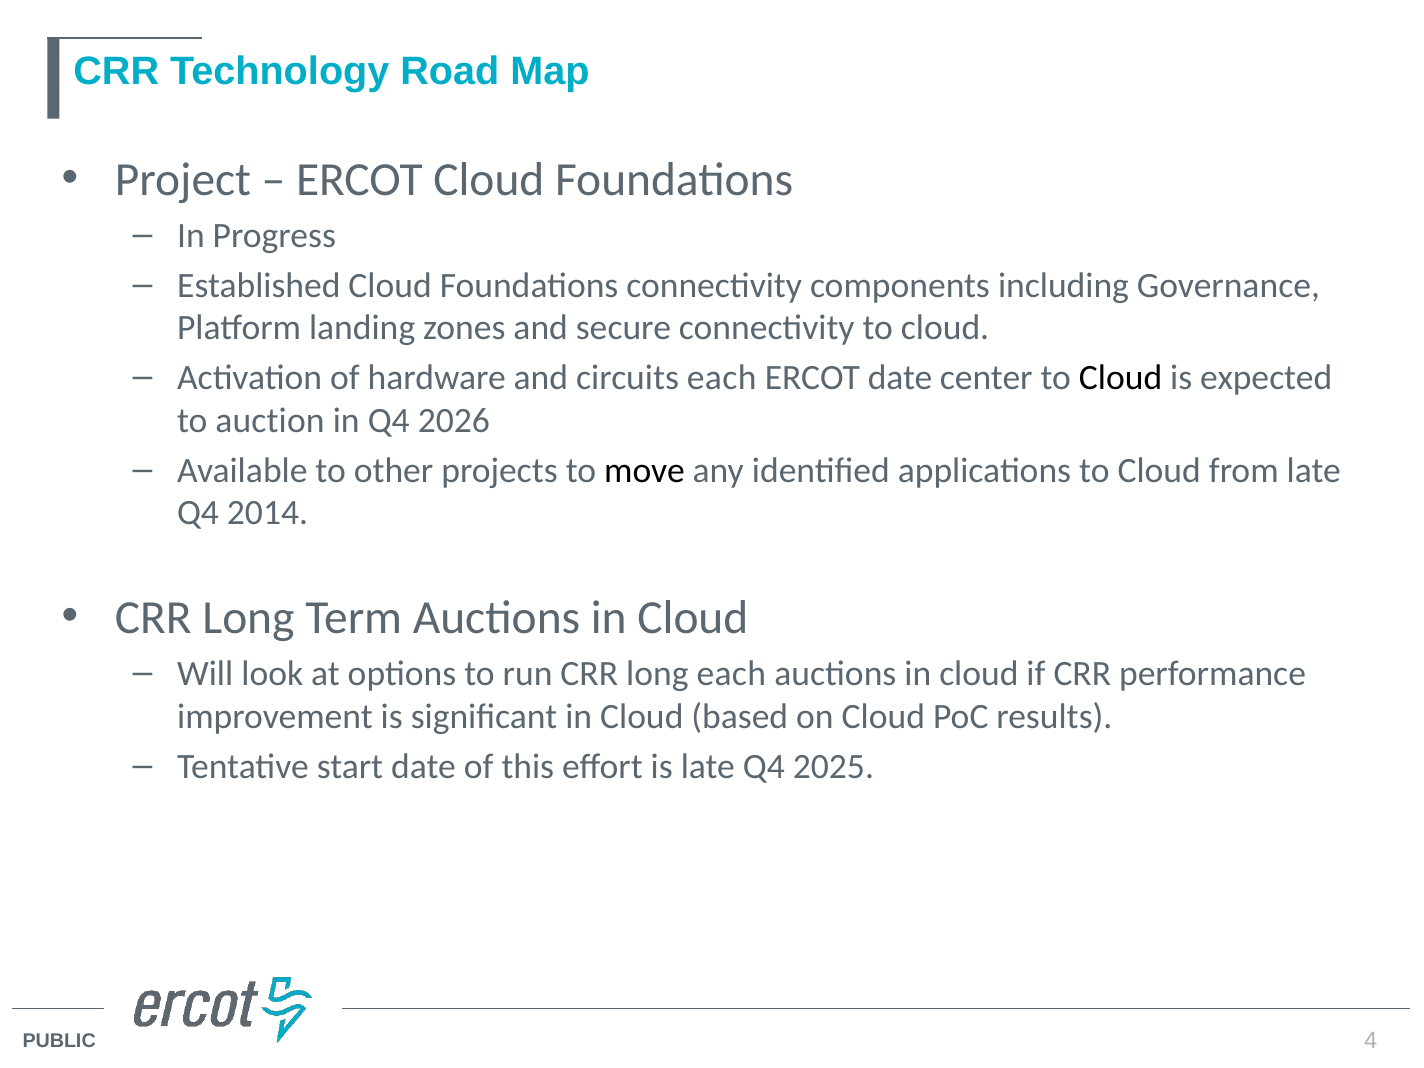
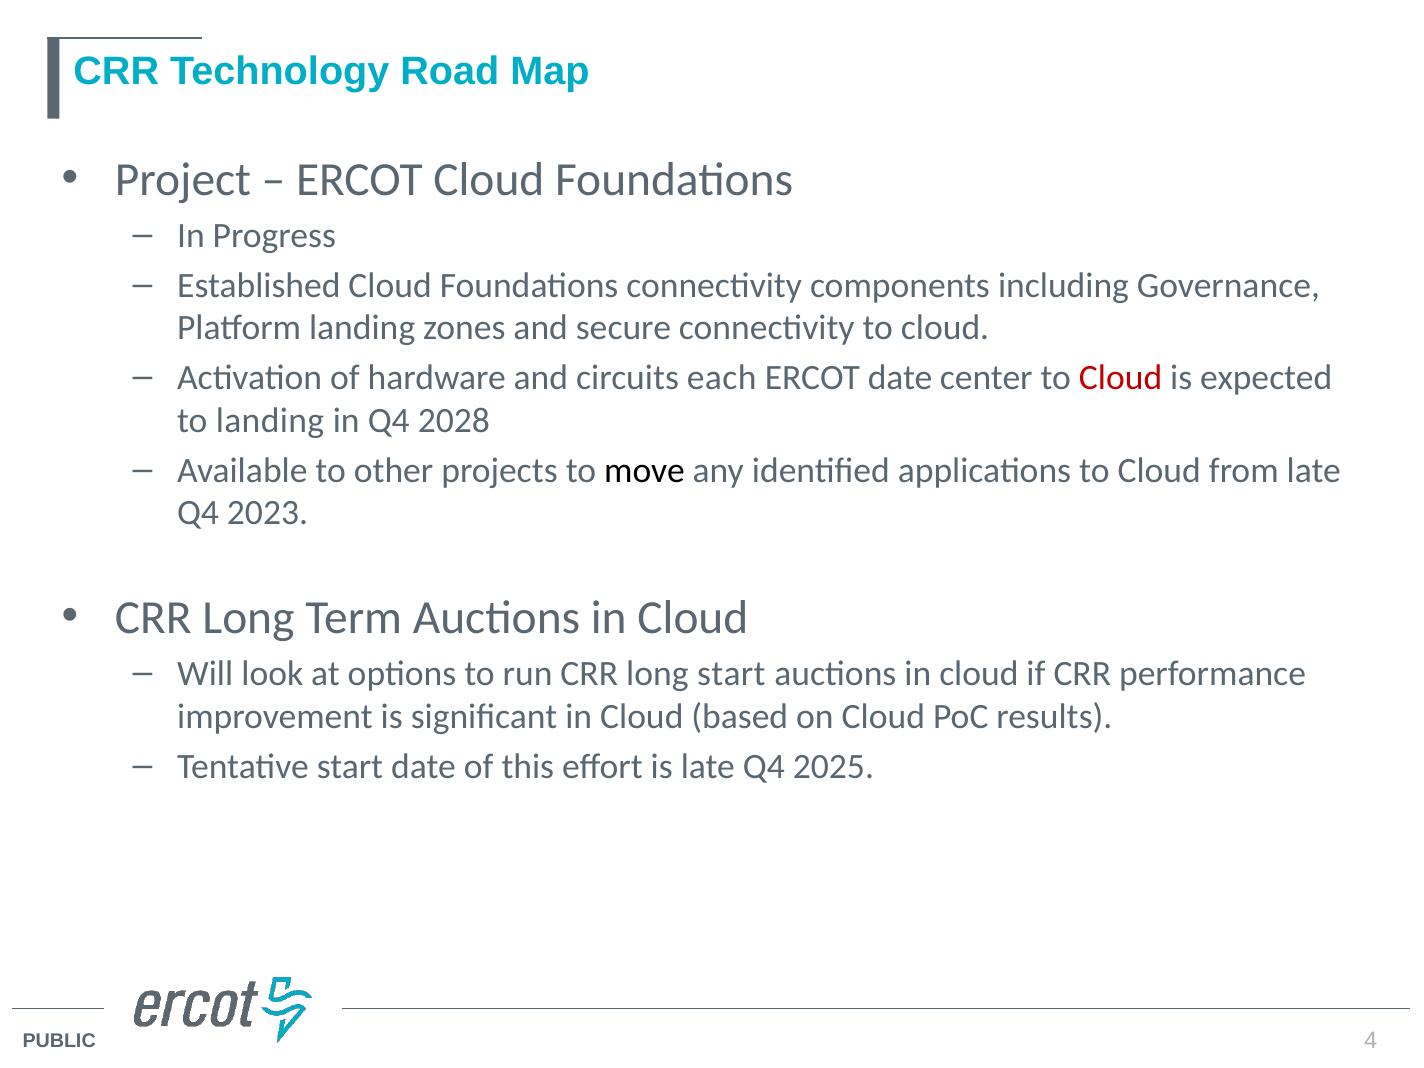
Cloud colour: black -> red (1121, 378)
to auction: auction -> landing (270, 421)
2026: 2026 -> 2028 (454, 421)
2014: 2014 -> 2023 (267, 513)
long each: each -> start (731, 674)
